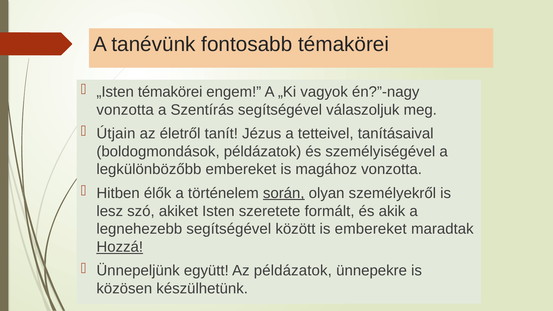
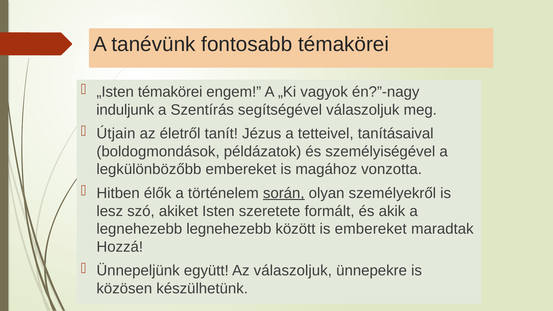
vonzotta: vonzotta -> induljunk (125, 110)
legnehezebb segítségével: segítségével -> legnehezebb (229, 229)
Hozzá underline: present -> none (120, 247)
Az példázatok: példázatok -> válaszoljuk (293, 271)
